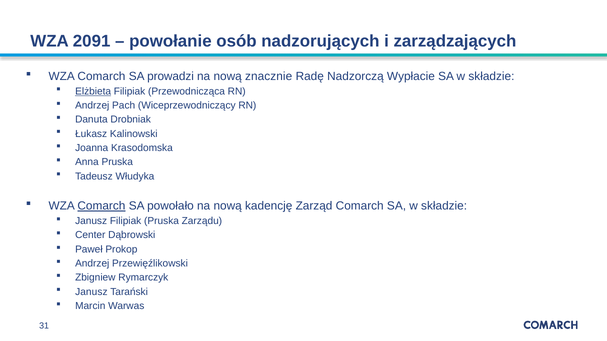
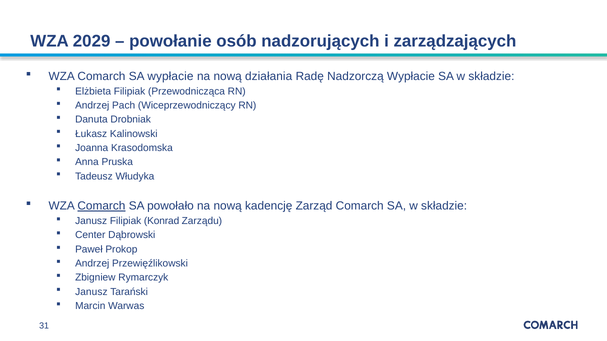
2091: 2091 -> 2029 (92, 41)
SA prowadzi: prowadzi -> wypłacie (170, 76)
znacznie: znacznie -> działania (269, 76)
Elżbieta underline: present -> none (93, 91)
Filipiak Pruska: Pruska -> Konrad (162, 221)
